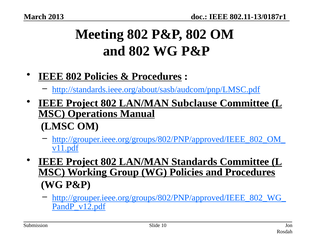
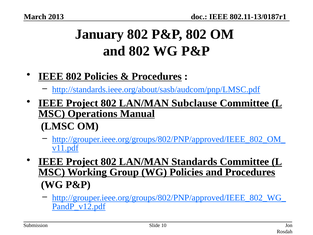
Meeting: Meeting -> January (100, 34)
